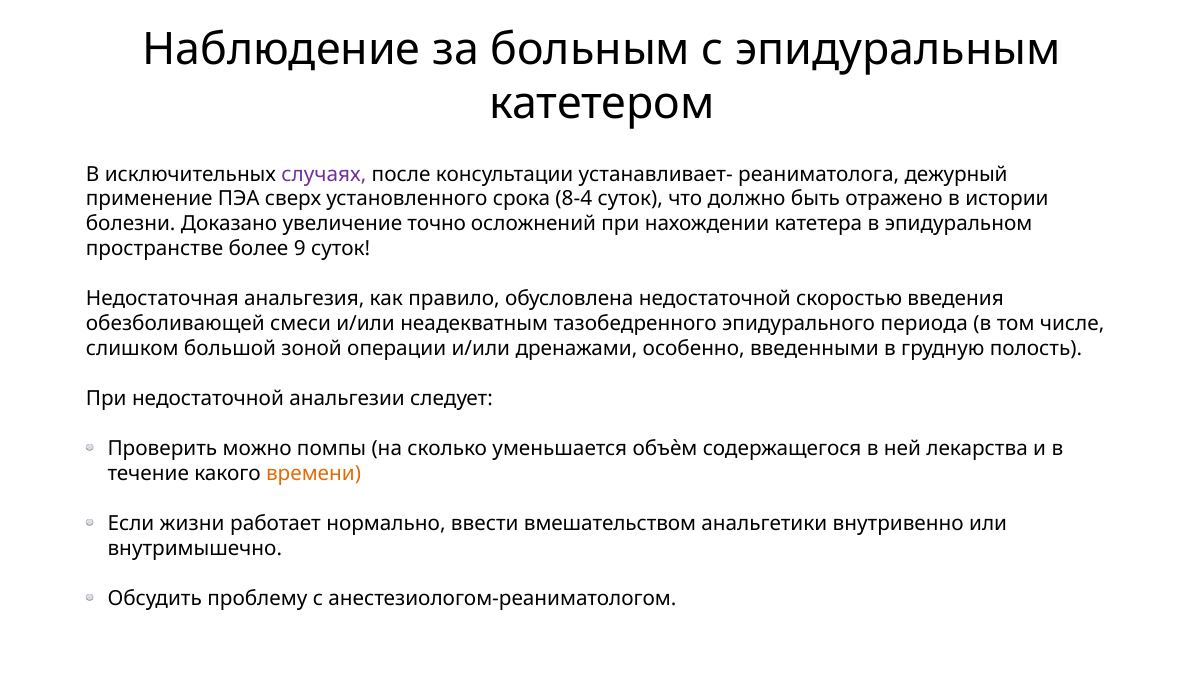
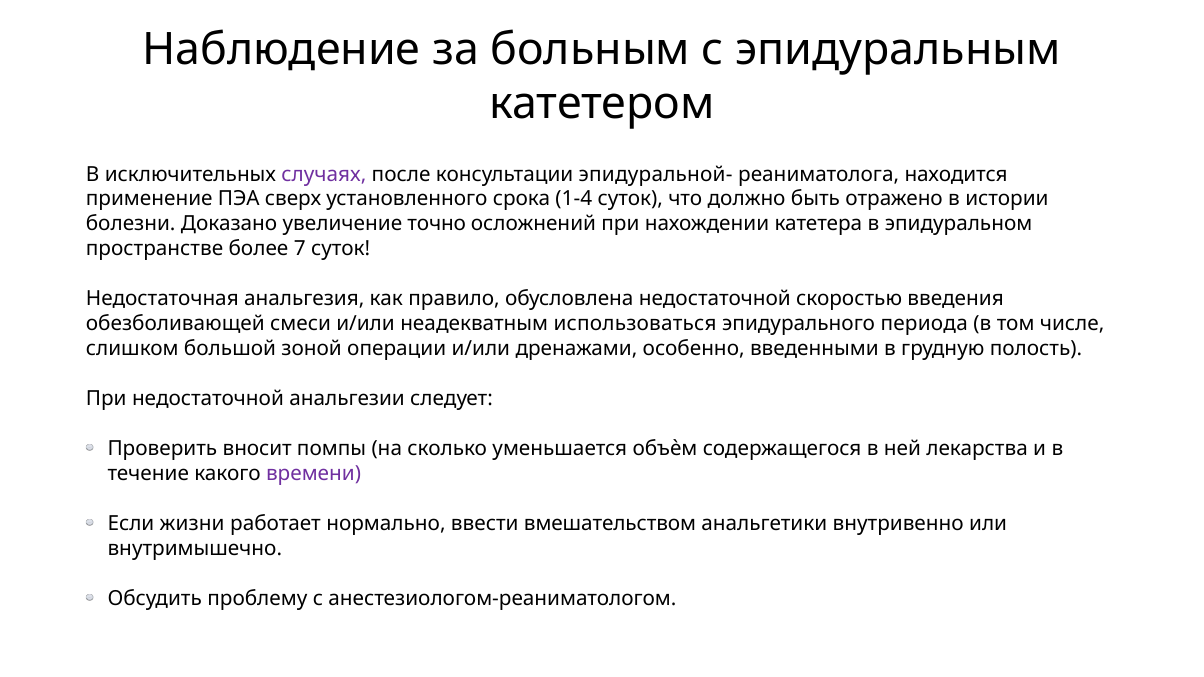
устанавливает-: устанавливает- -> эпидуральной- (656, 174)
дежурный: дежурный -> находится (956, 174)
8-4: 8-4 -> 1-4 (574, 199)
9: 9 -> 7 (300, 249)
тазобедренного: тазобедренного -> использоваться (635, 324)
можно: можно -> вносит (257, 449)
времени colour: orange -> purple (314, 474)
